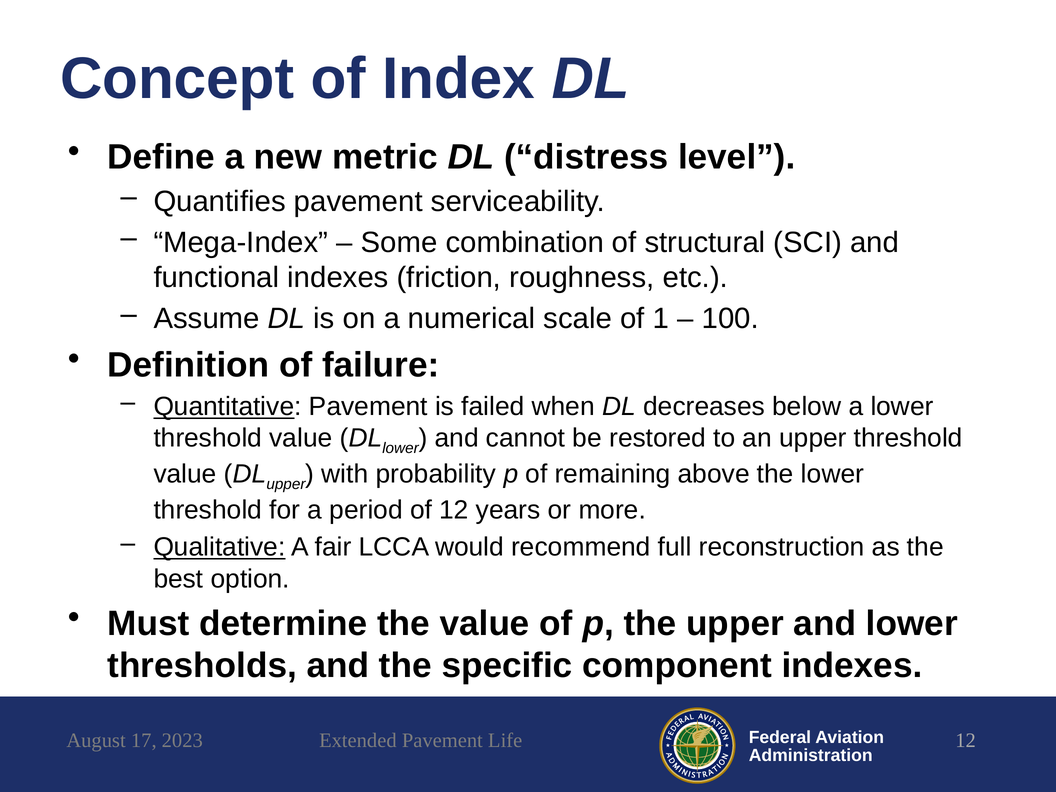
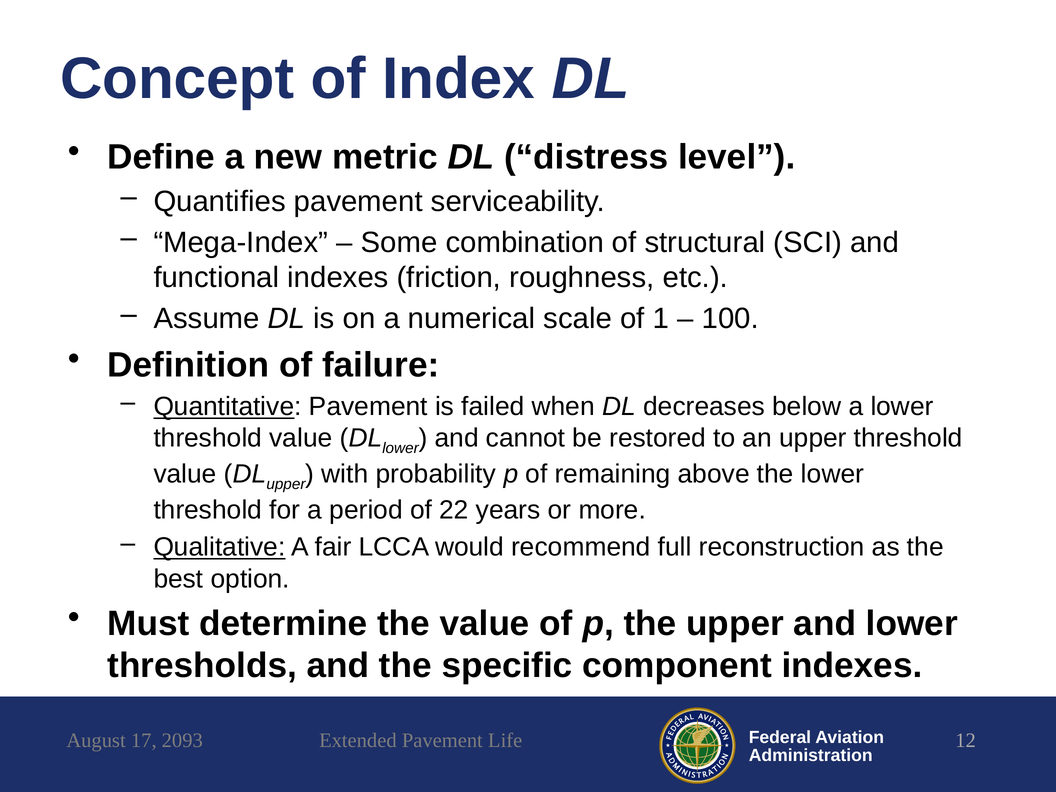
of 12: 12 -> 22 (454, 510)
2023: 2023 -> 2093 (182, 741)
